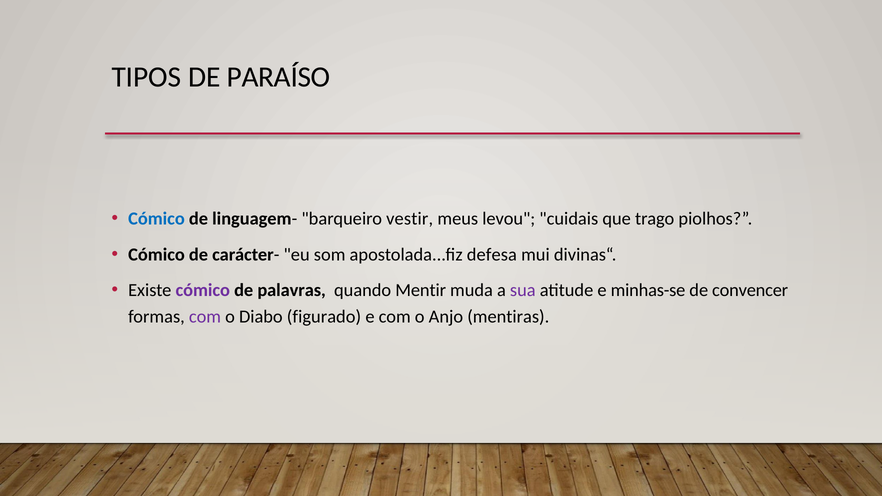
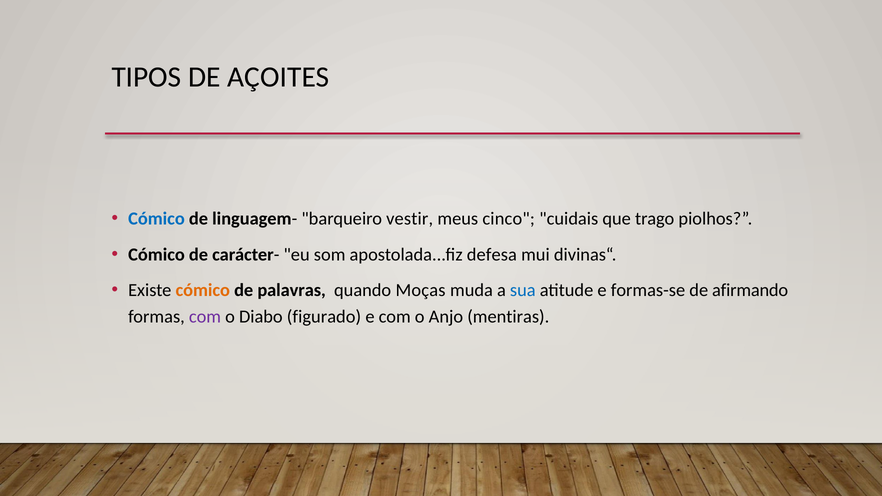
PARAÍSO: PARAÍSO -> AÇOITES (278, 77)
levou: levou -> cinco (509, 219)
cómico colour: purple -> orange (203, 290)
Mentir: Mentir -> Moças (421, 290)
sua colour: purple -> blue (523, 290)
minhas-se: minhas-se -> formas-se (648, 290)
convencer: convencer -> afirmando (750, 290)
